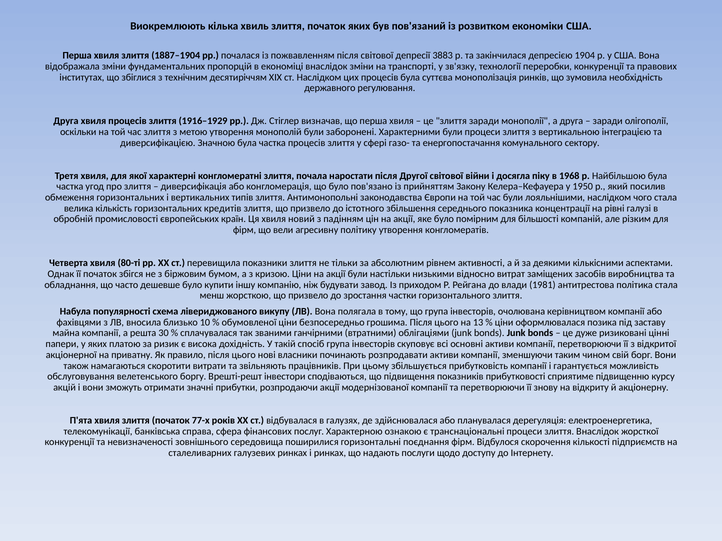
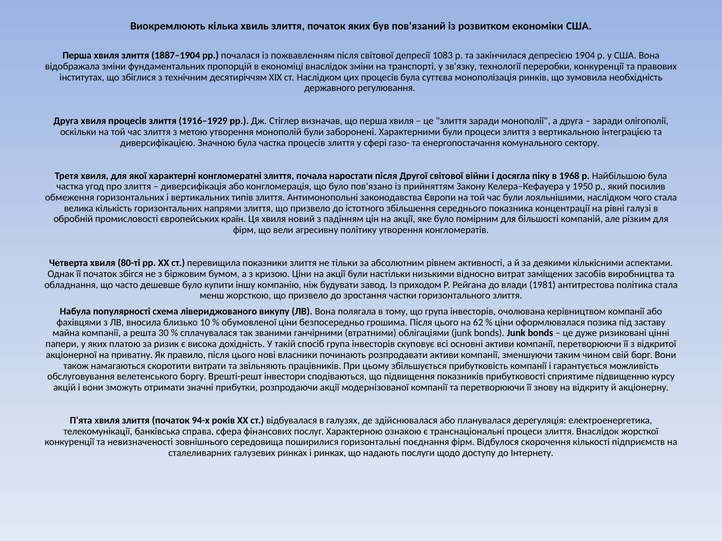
3883: 3883 -> 1083 (443, 56)
кредитів: кредитів -> напрями (223, 209)
13: 13 -> 62 (478, 323)
77-х: 77-х -> 94-х (201, 421)
